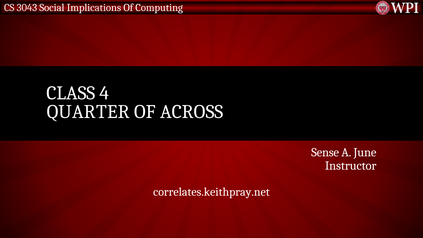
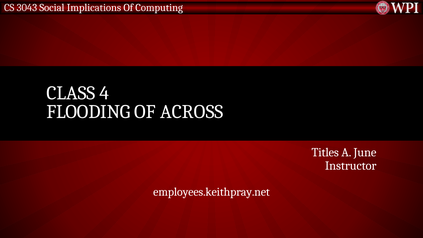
QUARTER: QUARTER -> FLOODING (88, 112)
Sense: Sense -> Titles (325, 152)
correlates.keithpray.net: correlates.keithpray.net -> employees.keithpray.net (212, 192)
